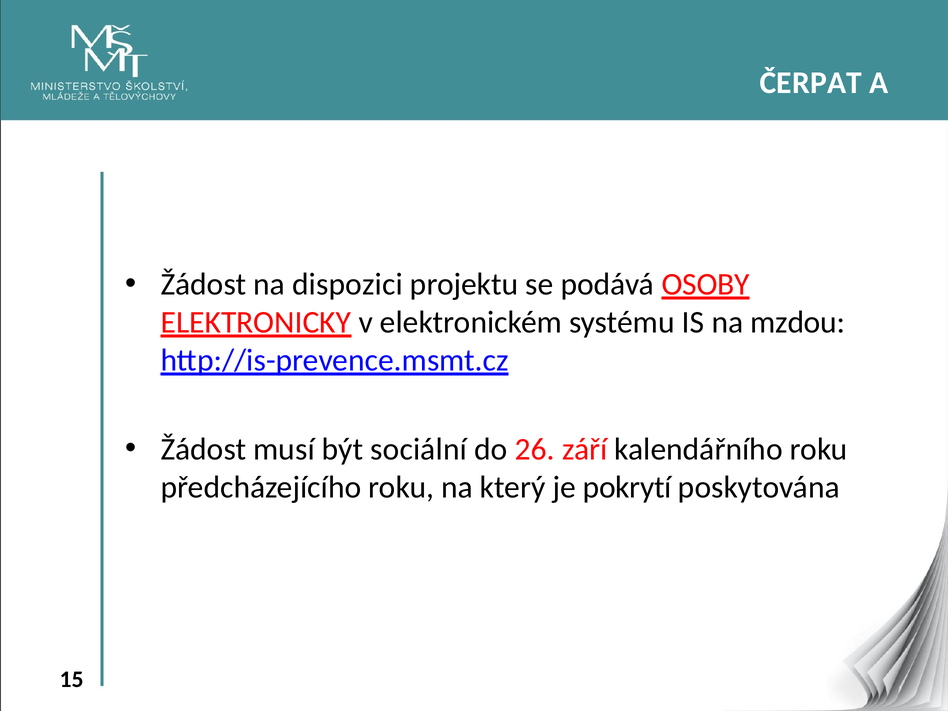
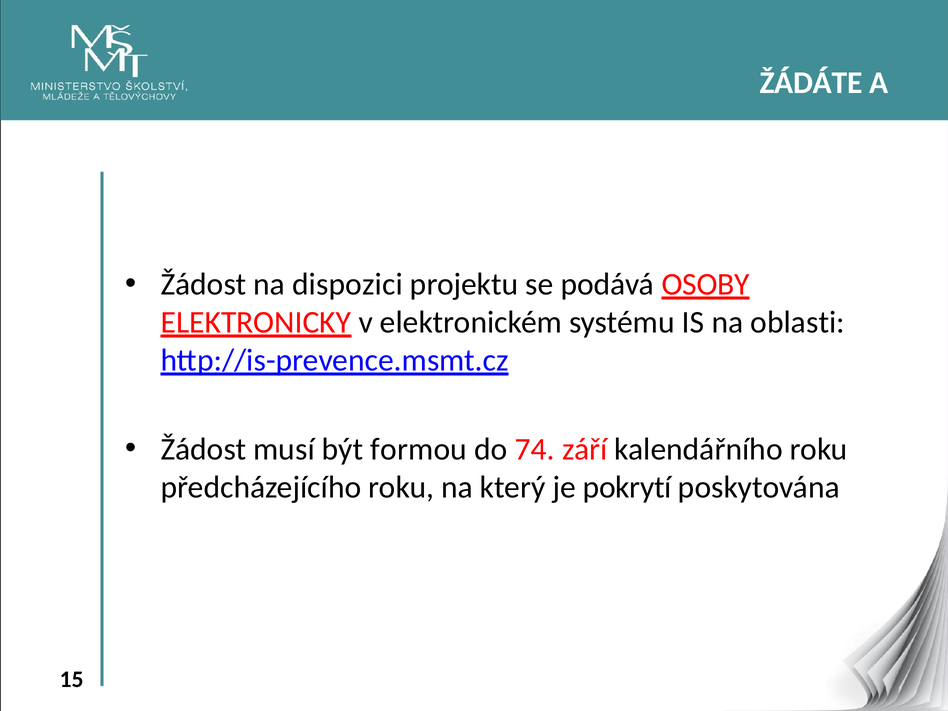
ČERPAT: ČERPAT -> ŽÁDÁTE (811, 83)
mzdou: mzdou -> oblasti (798, 322)
sociální: sociální -> formou (419, 449)
26: 26 -> 74 (535, 449)
